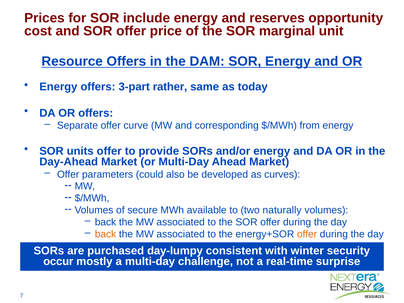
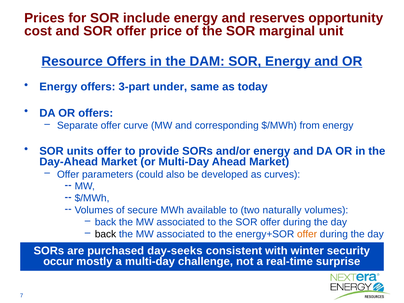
rather: rather -> under (170, 87)
back colour: orange -> black (106, 234)
day-lumpy: day-lumpy -> day-seeks (175, 251)
